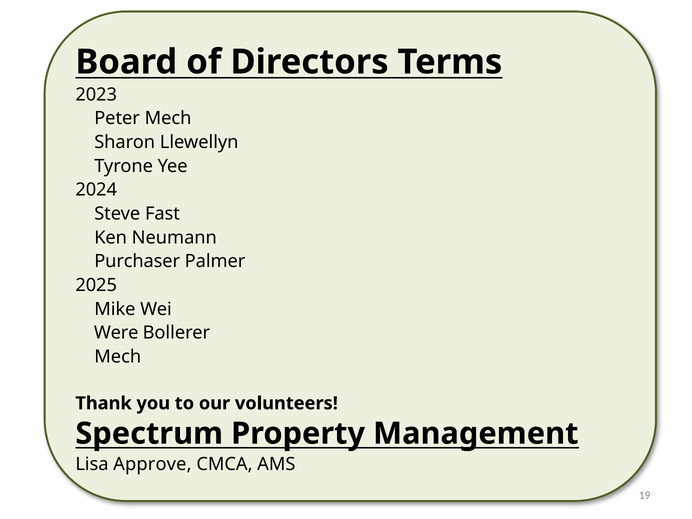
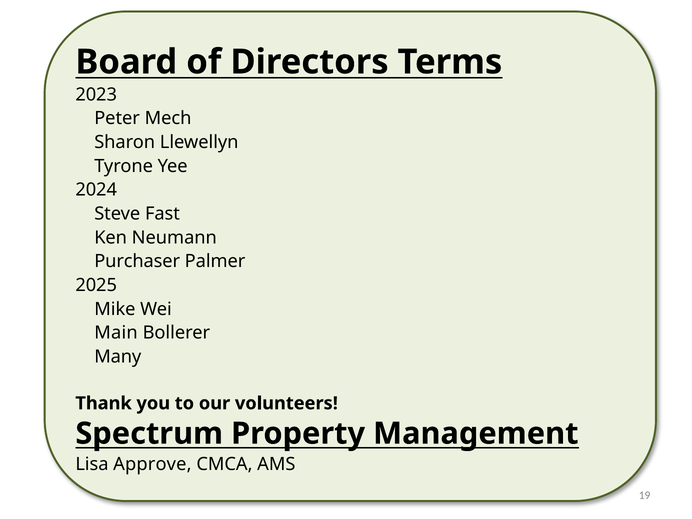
Were: Were -> Main (116, 333)
Mech: Mech -> Many (118, 357)
